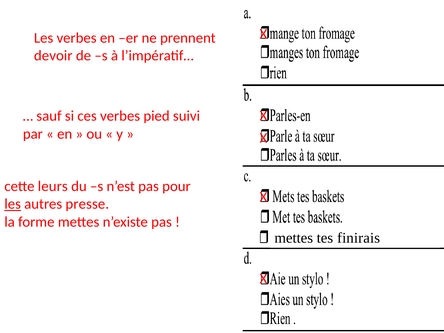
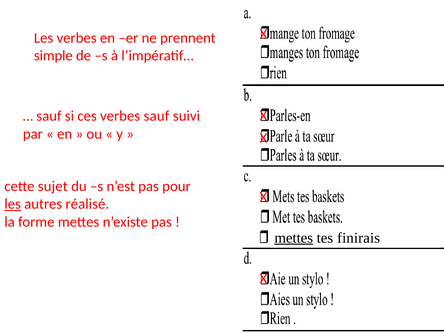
devoir: devoir -> simple (53, 56)
verbes pied: pied -> sauf (156, 116)
leurs: leurs -> sujet (53, 186)
presse: presse -> réalisé (87, 204)
mettes underline: none -> present (294, 238)
